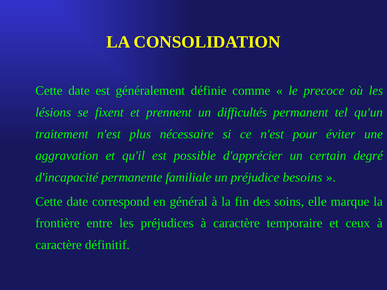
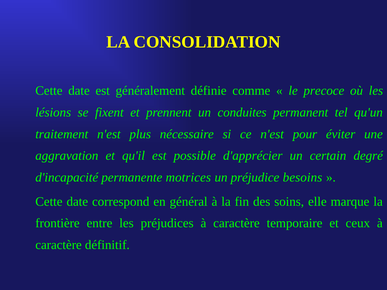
difficultés: difficultés -> conduites (242, 112)
familiale: familiale -> motrices (188, 177)
